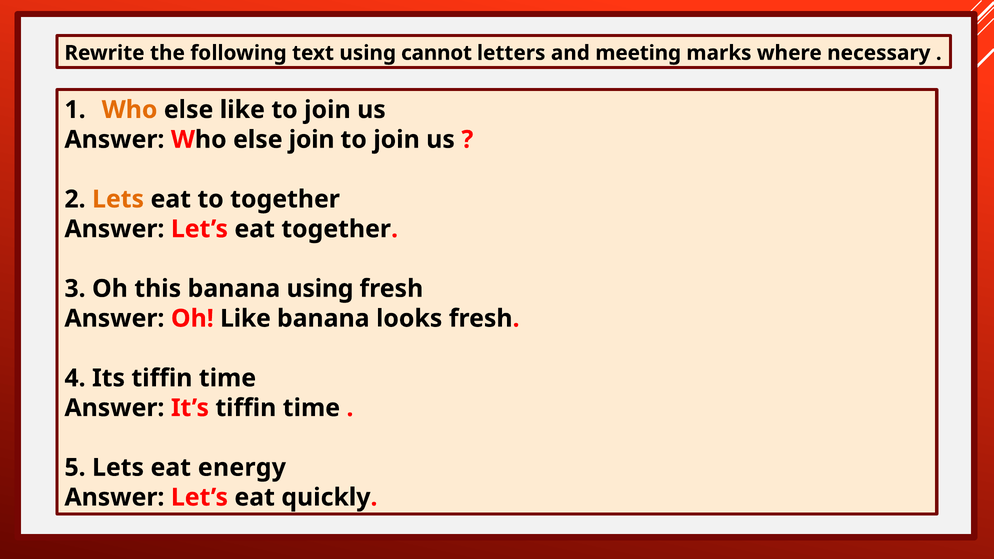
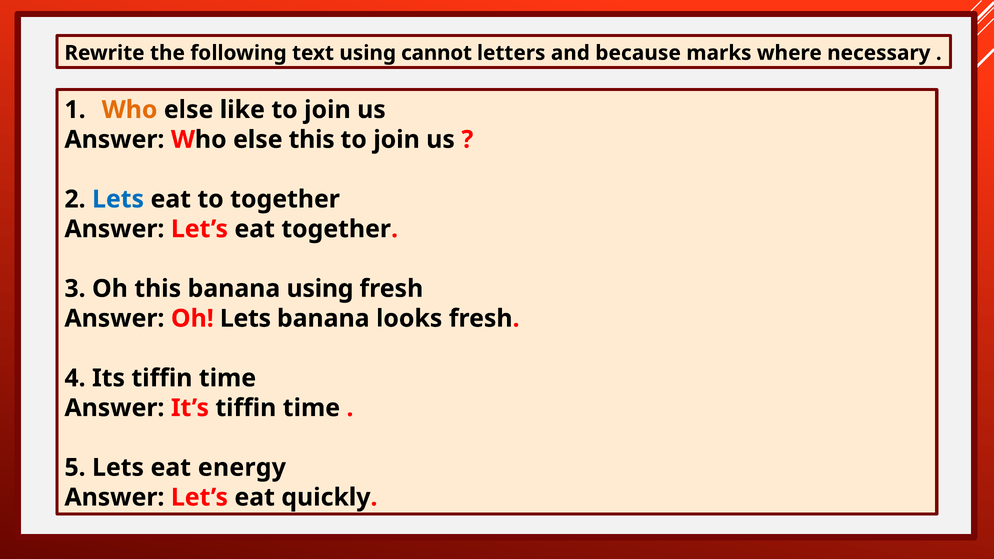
meeting: meeting -> because (638, 53)
else join: join -> this (312, 140)
Lets colour: orange -> blue (118, 199)
Oh Like: Like -> Lets (245, 319)
